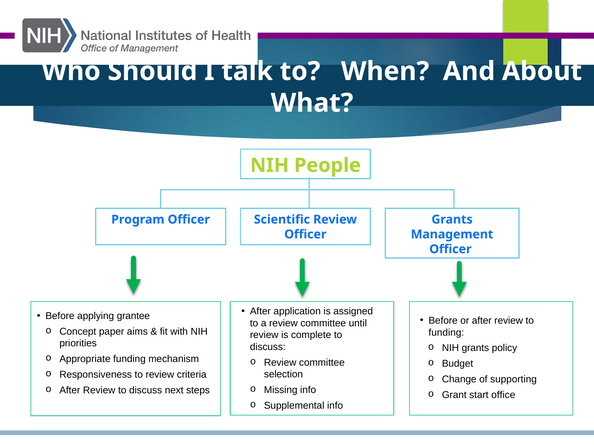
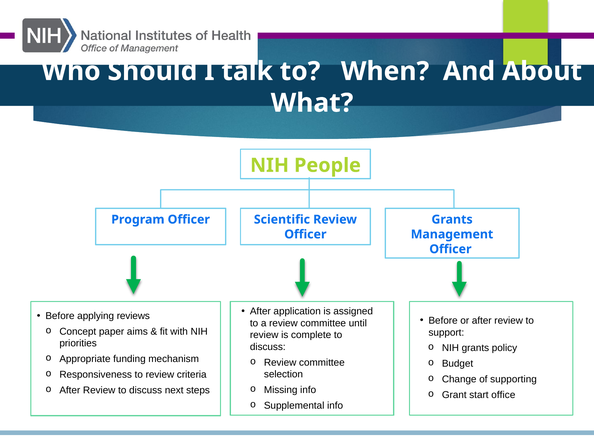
grantee: grantee -> reviews (133, 316)
funding: funding -> support (446, 333)
